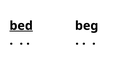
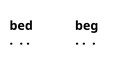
bed underline: present -> none (21, 26)
